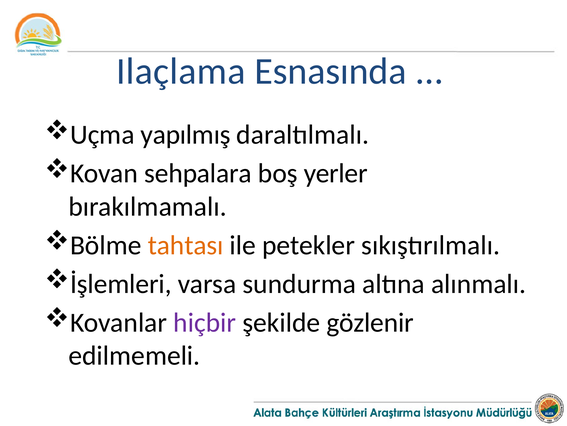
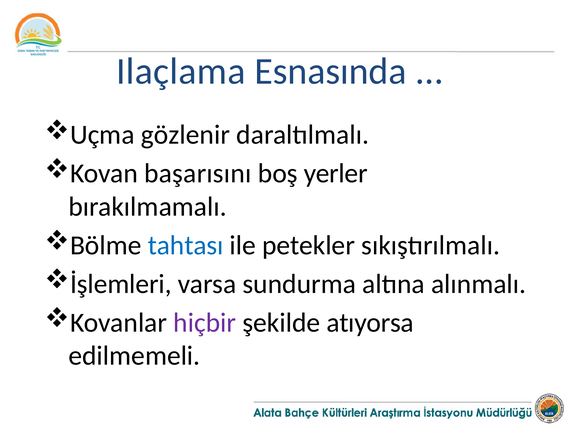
yapılmış: yapılmış -> gözlenir (185, 135)
sehpalara: sehpalara -> başarısını (198, 173)
tahtası colour: orange -> blue (186, 245)
gözlenir: gözlenir -> atıyorsa (370, 322)
